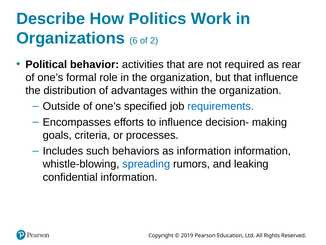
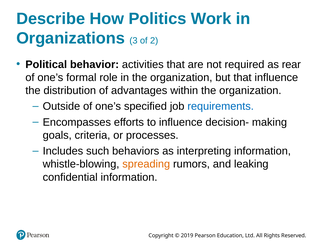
6: 6 -> 3 (133, 41)
as information: information -> interpreting (204, 151)
spreading colour: blue -> orange (146, 164)
